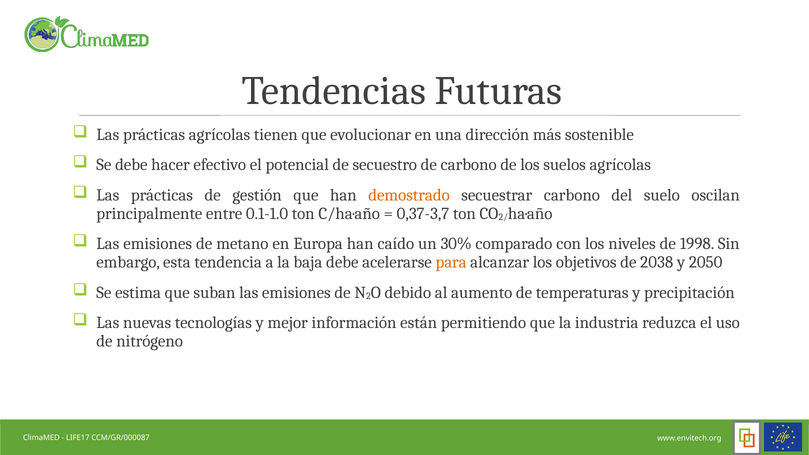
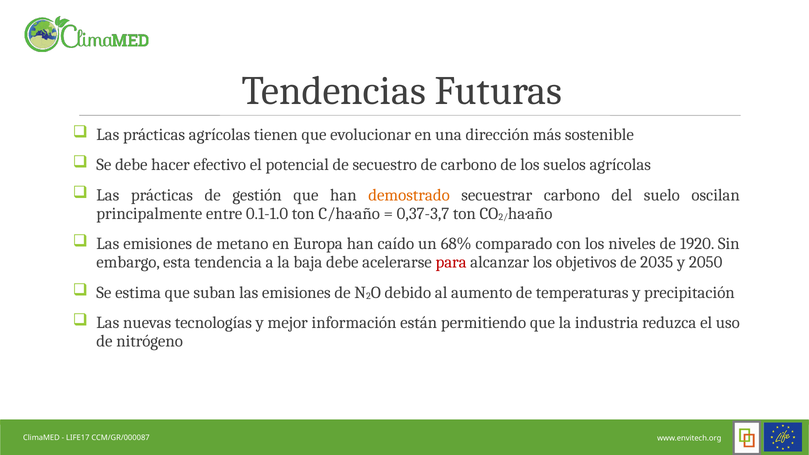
30%: 30% -> 68% (456, 244)
1998: 1998 -> 1920 (697, 244)
para colour: orange -> red (451, 262)
2038: 2038 -> 2035 (657, 262)
